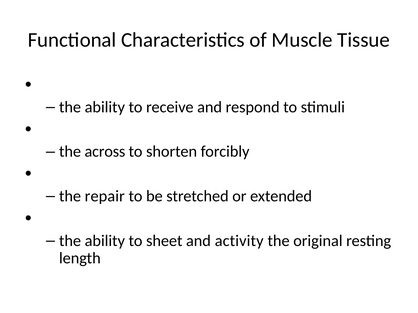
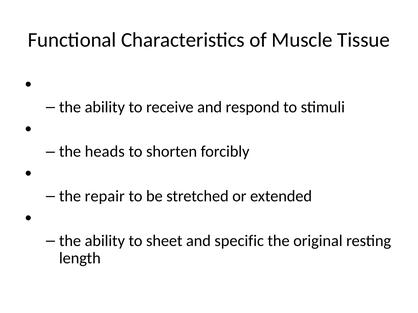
across: across -> heads (105, 152)
activity: activity -> specific (239, 241)
